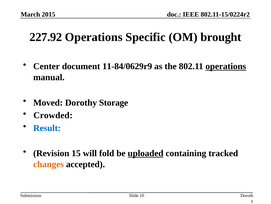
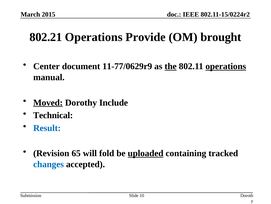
227.92: 227.92 -> 802.21 (46, 37)
Specific: Specific -> Provide (146, 37)
11-84/0629r9: 11-84/0629r9 -> 11-77/0629r9 (127, 66)
the underline: none -> present (171, 66)
Moved underline: none -> present (48, 102)
Storage: Storage -> Include (114, 102)
Crowded: Crowded -> Technical (53, 115)
15: 15 -> 65 (76, 153)
changes colour: orange -> blue (49, 164)
